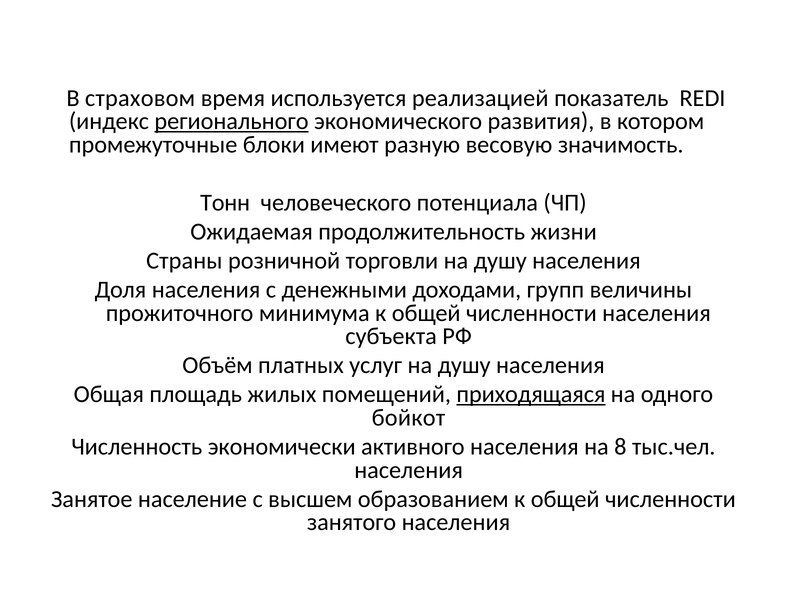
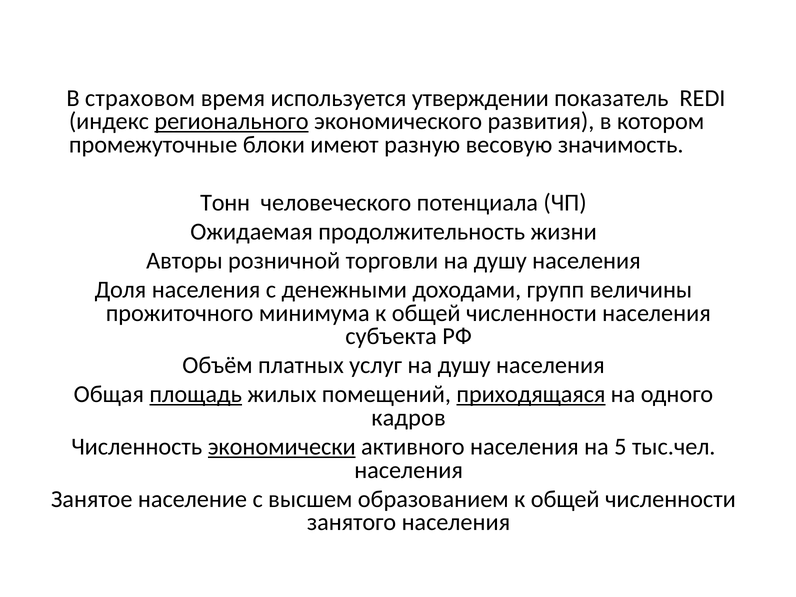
реализацией: реализацией -> утверждении (480, 98)
Страны: Страны -> Авторы (184, 261)
площадь underline: none -> present (196, 394)
бойкот: бойкот -> кадров (409, 418)
экономически underline: none -> present (282, 447)
8: 8 -> 5 (620, 447)
